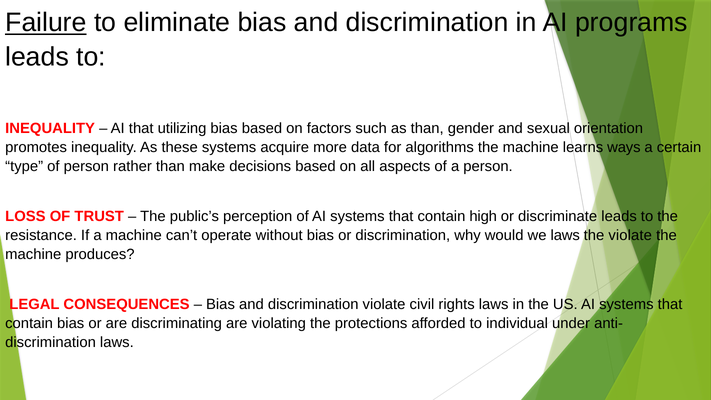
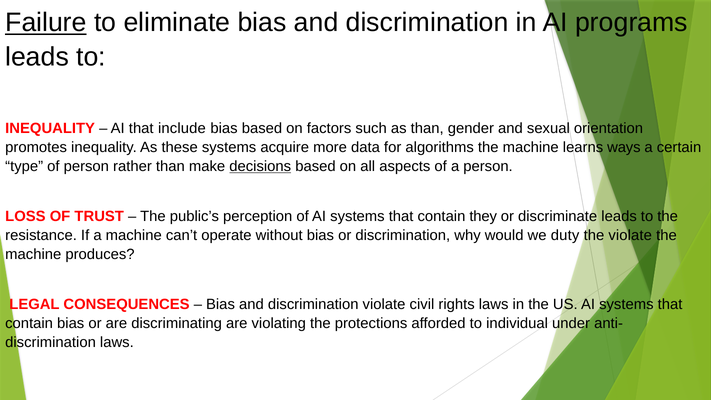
utilizing: utilizing -> include (182, 128)
decisions underline: none -> present (260, 166)
high: high -> they (483, 216)
we laws: laws -> duty (565, 235)
